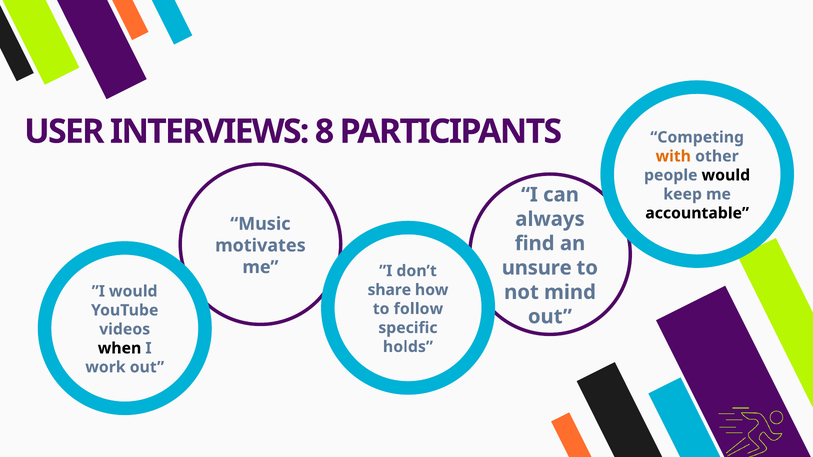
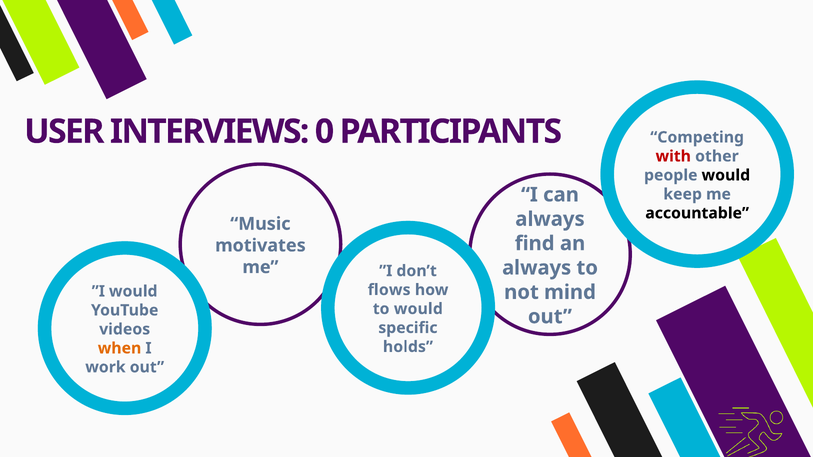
8: 8 -> 0 (325, 132)
with colour: orange -> red (673, 156)
unsure: unsure -> always (537, 268)
share: share -> flows (389, 290)
to follow: follow -> would (418, 309)
when colour: black -> orange (120, 348)
